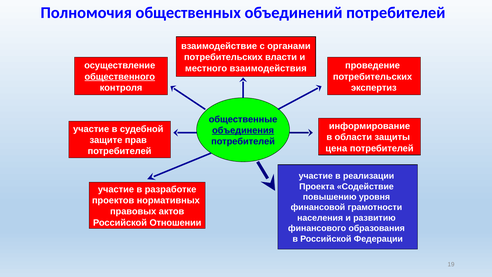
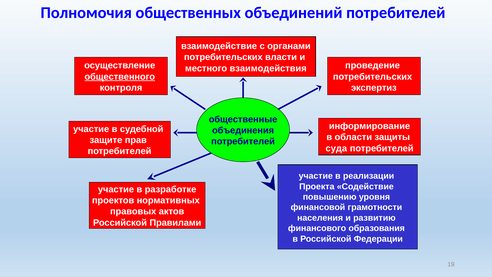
объединения underline: present -> none (243, 130)
цена: цена -> суда (336, 148)
Отношении: Отношении -> Правилами (175, 222)
